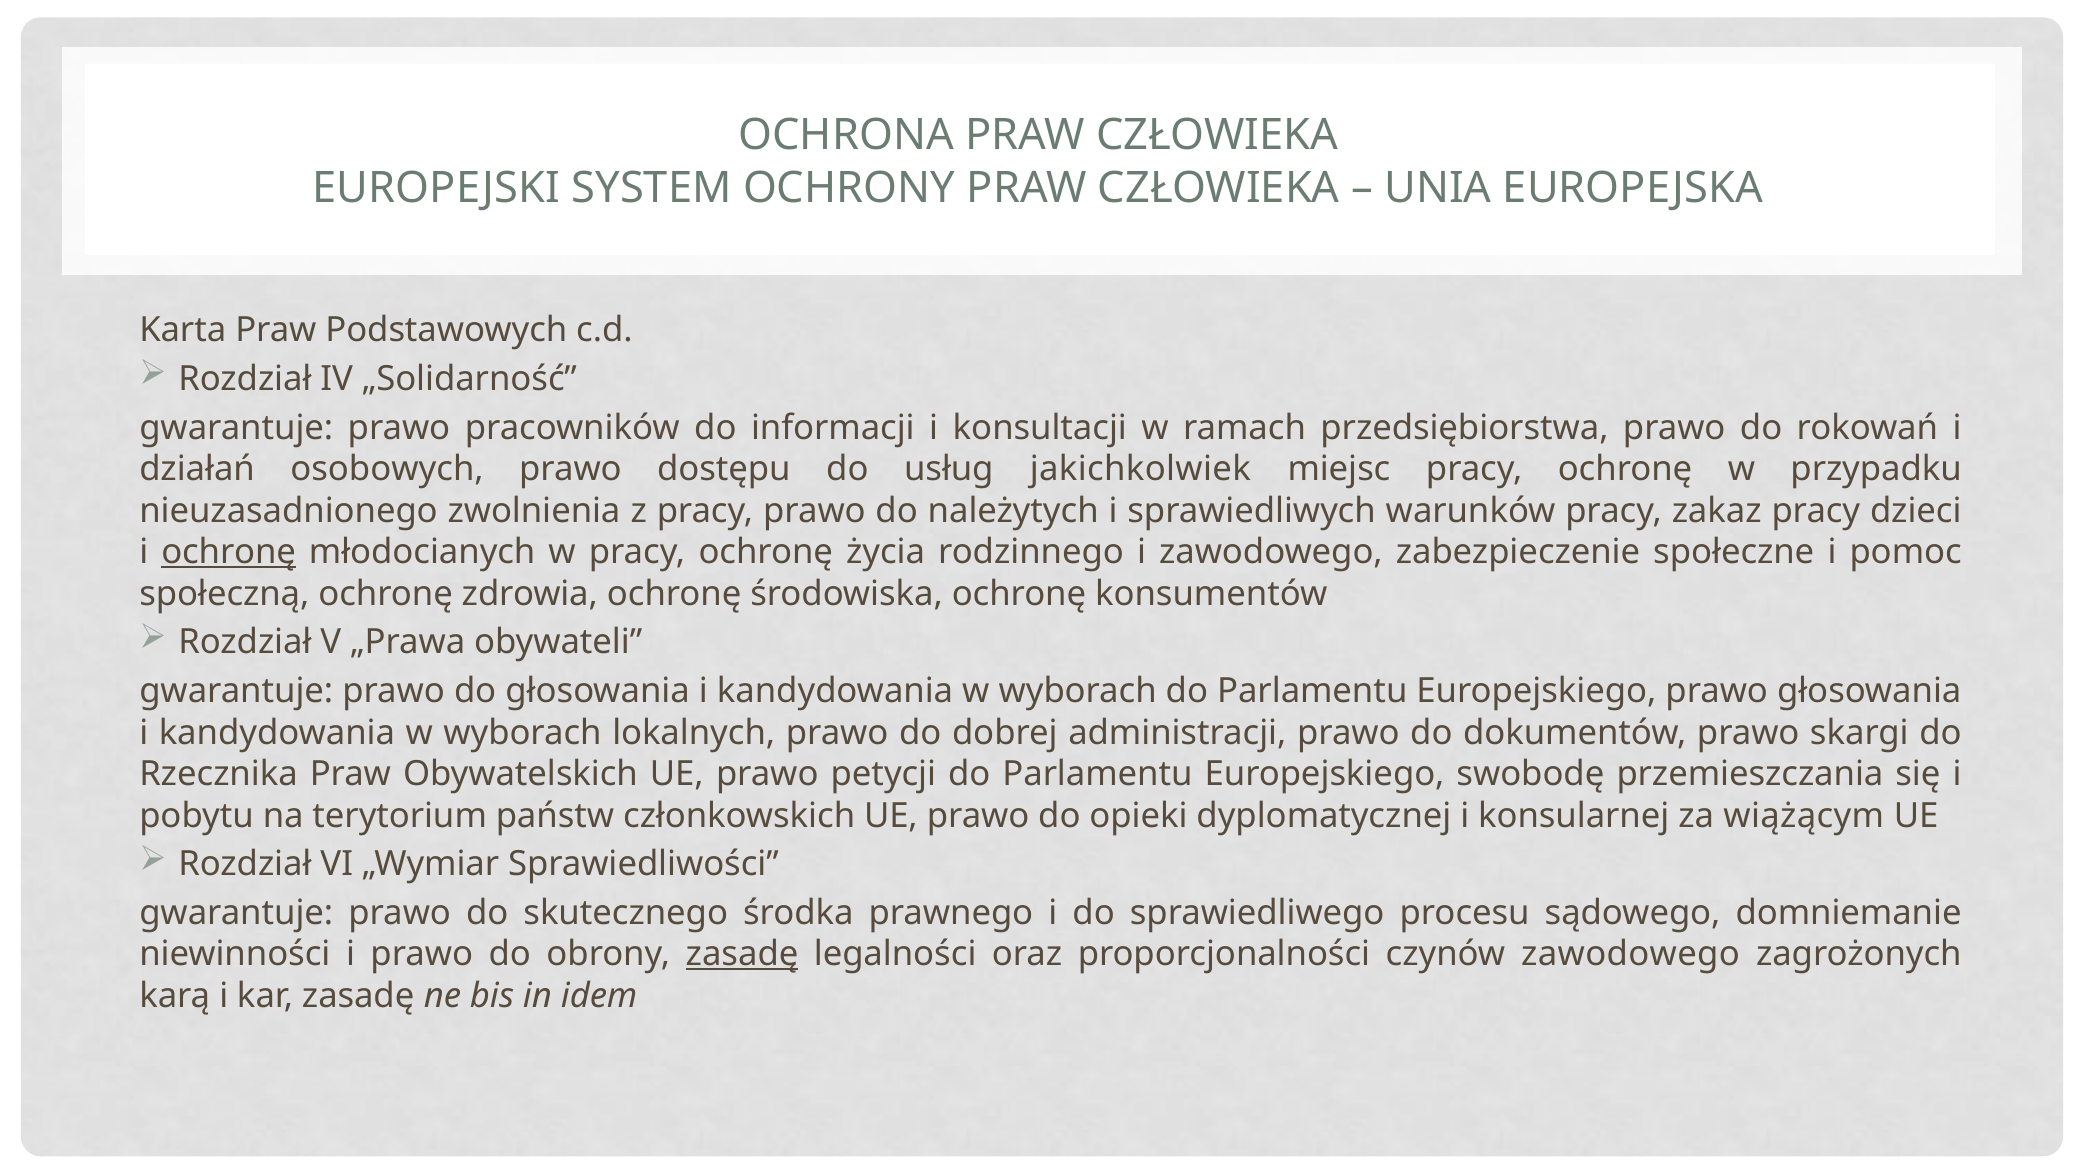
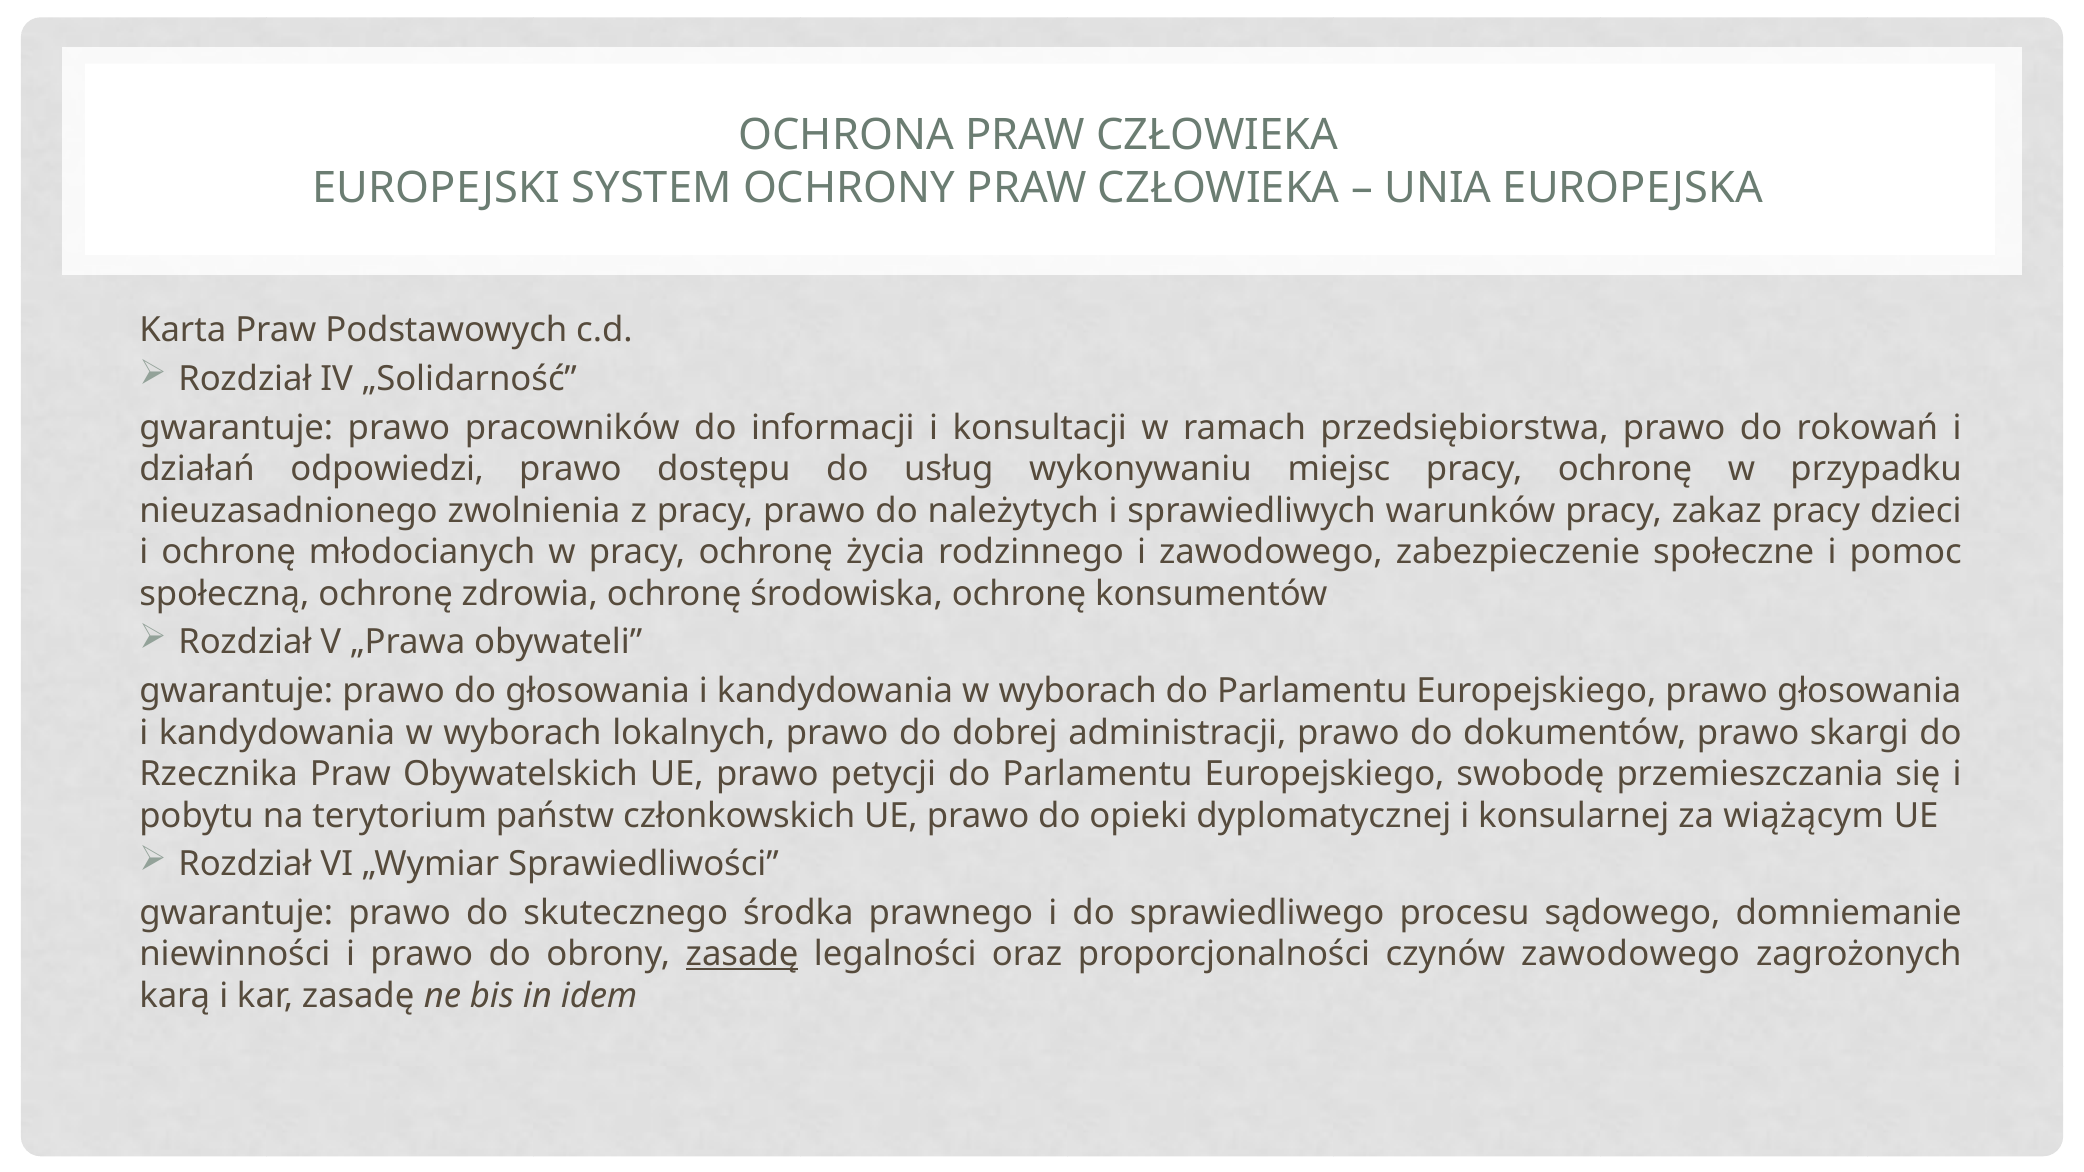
osobowych: osobowych -> odpowiedzi (387, 469)
jakichkolwiek: jakichkolwiek -> wykonywaniu (1141, 469)
ochronę underline: present -> none (229, 552)
